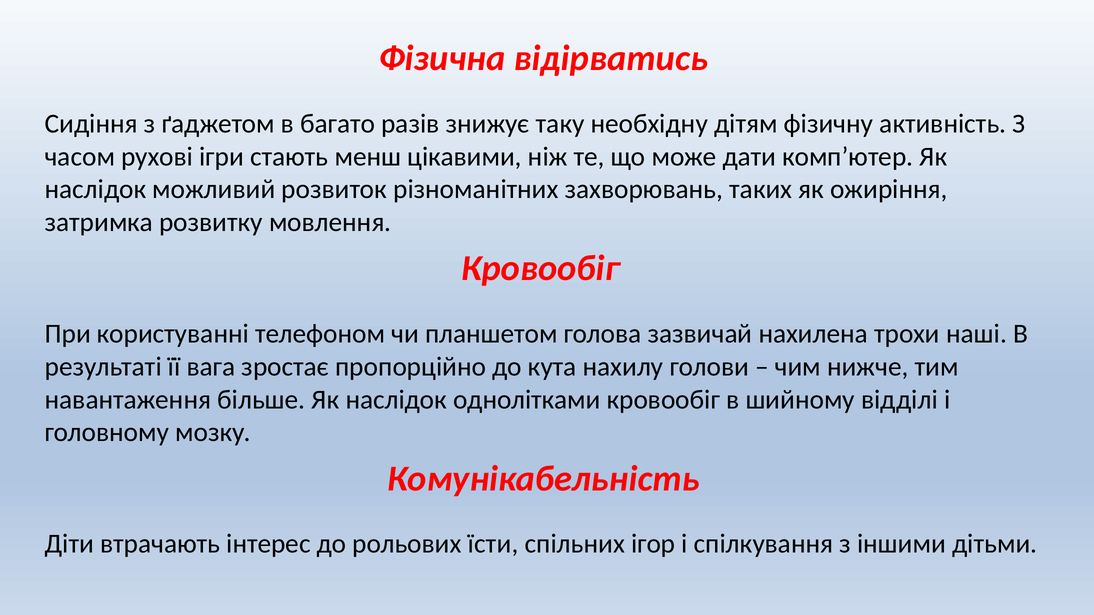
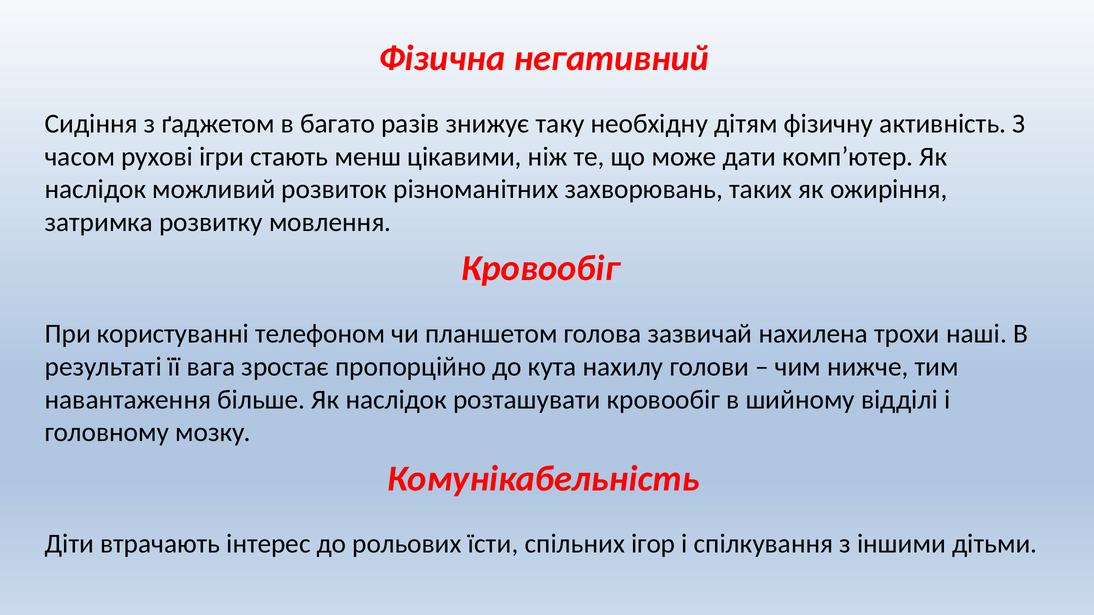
відірватись: відірватись -> негативний (611, 58)
однолітками: однолітками -> розташувати (527, 400)
